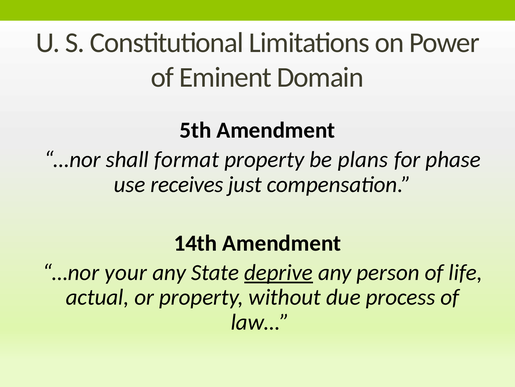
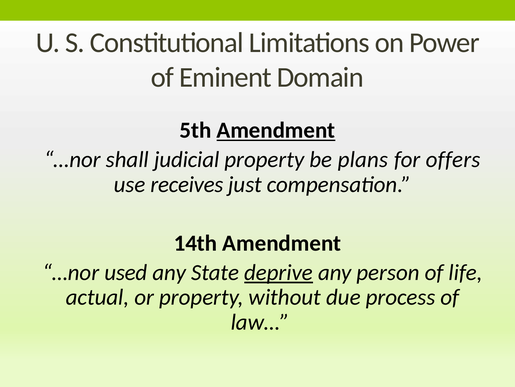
Amendment underline: none -> present (276, 130)
format: format -> judicial (187, 159)
phase: phase -> offers (453, 159)
your: your -> used (126, 272)
